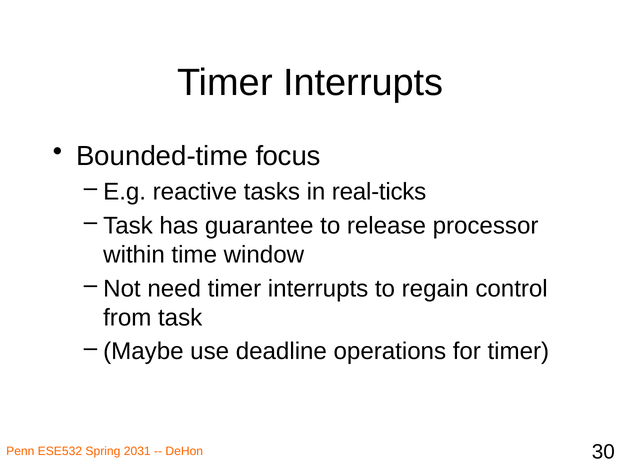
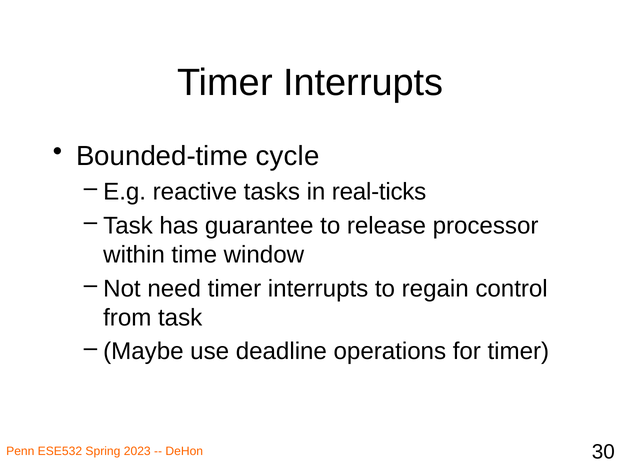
focus: focus -> cycle (288, 156)
2031: 2031 -> 2023 (137, 451)
